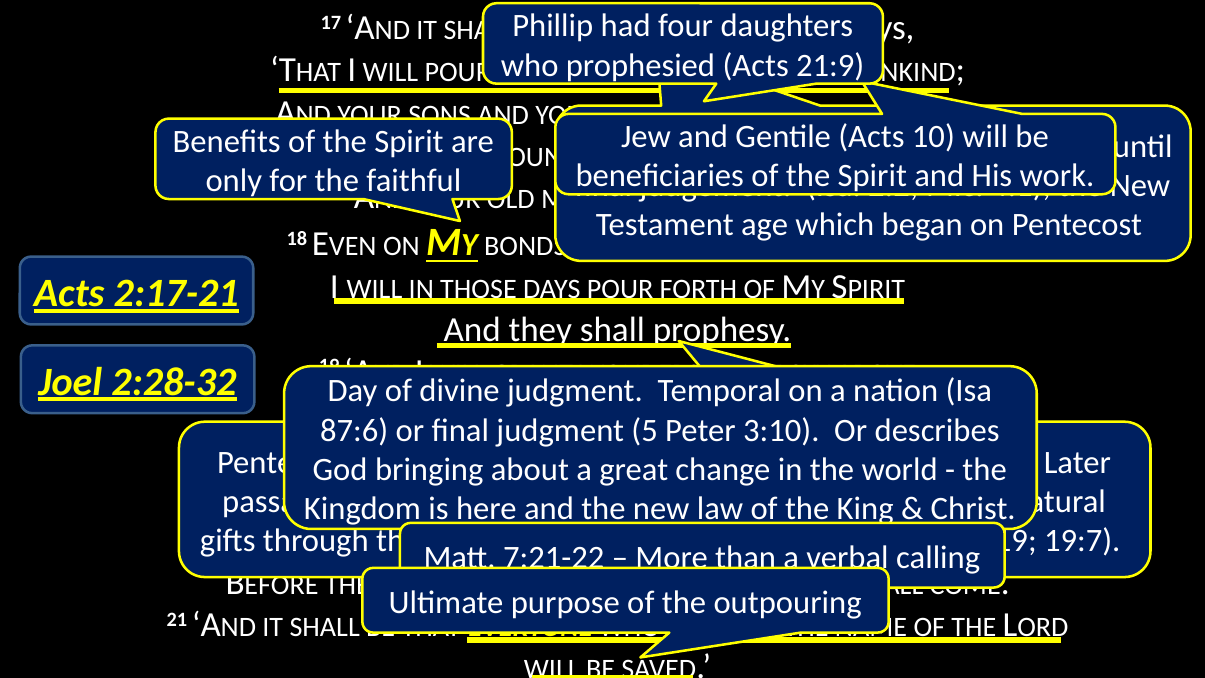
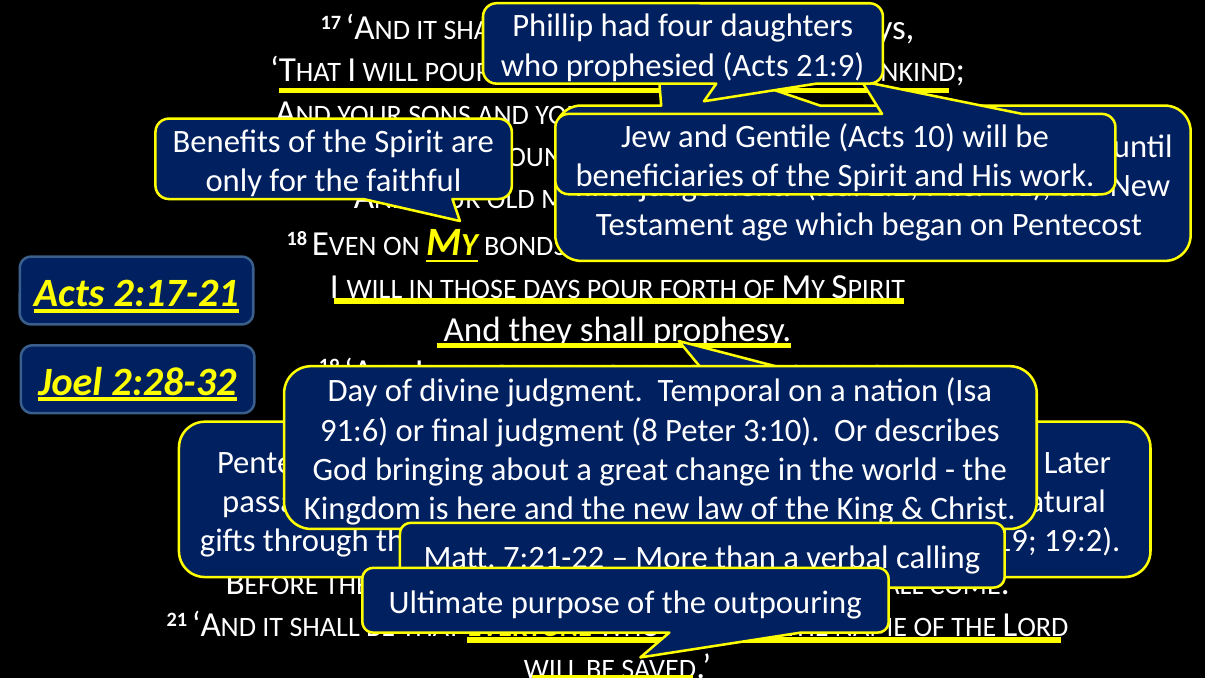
87:6: 87:6 -> 91:6 (354, 430)
5: 5 -> 8 (645, 430)
19:7: 19:7 -> 19:2 (1082, 541)
